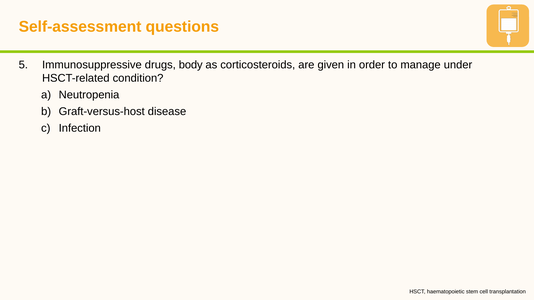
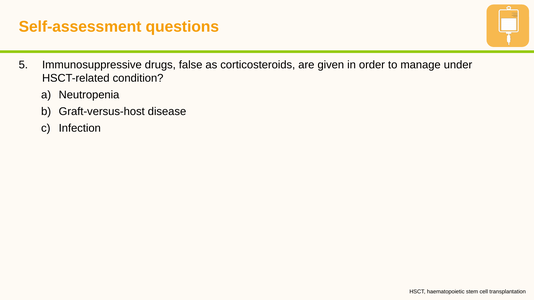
body: body -> false (191, 65)
